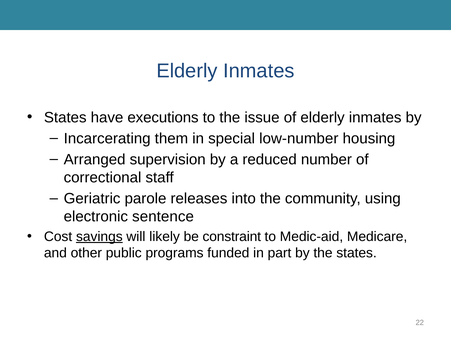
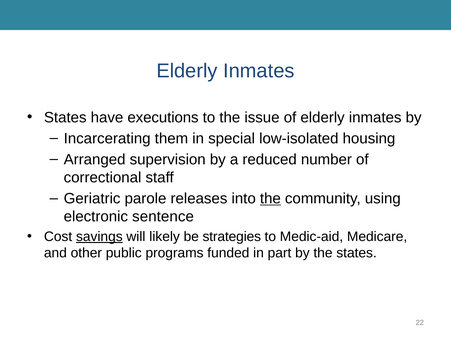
low-number: low-number -> low-isolated (299, 139)
the underline: none -> present (270, 199)
constraint: constraint -> strategies (232, 237)
